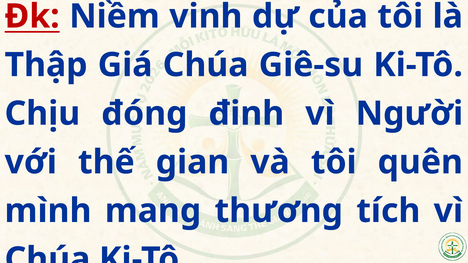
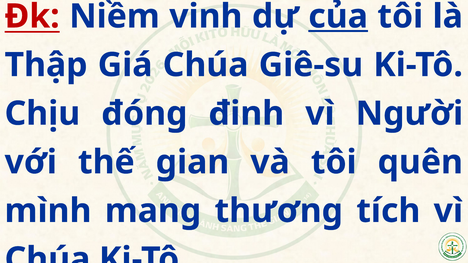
của underline: none -> present (338, 16)
